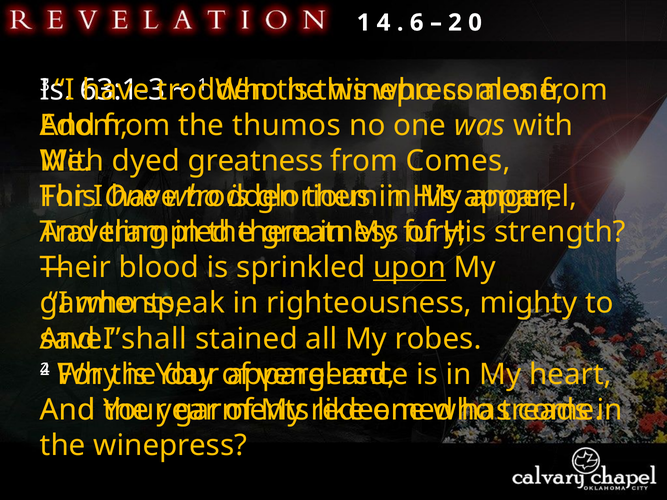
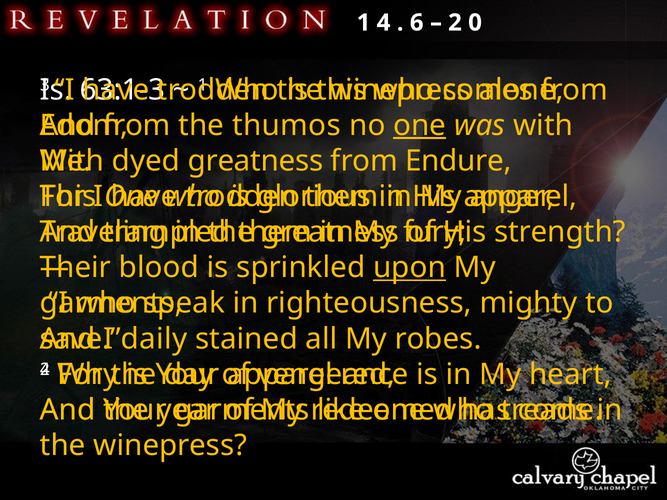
one underline: none -> present (420, 125)
from Comes: Comes -> Endure (458, 161)
shall: shall -> daily (154, 339)
